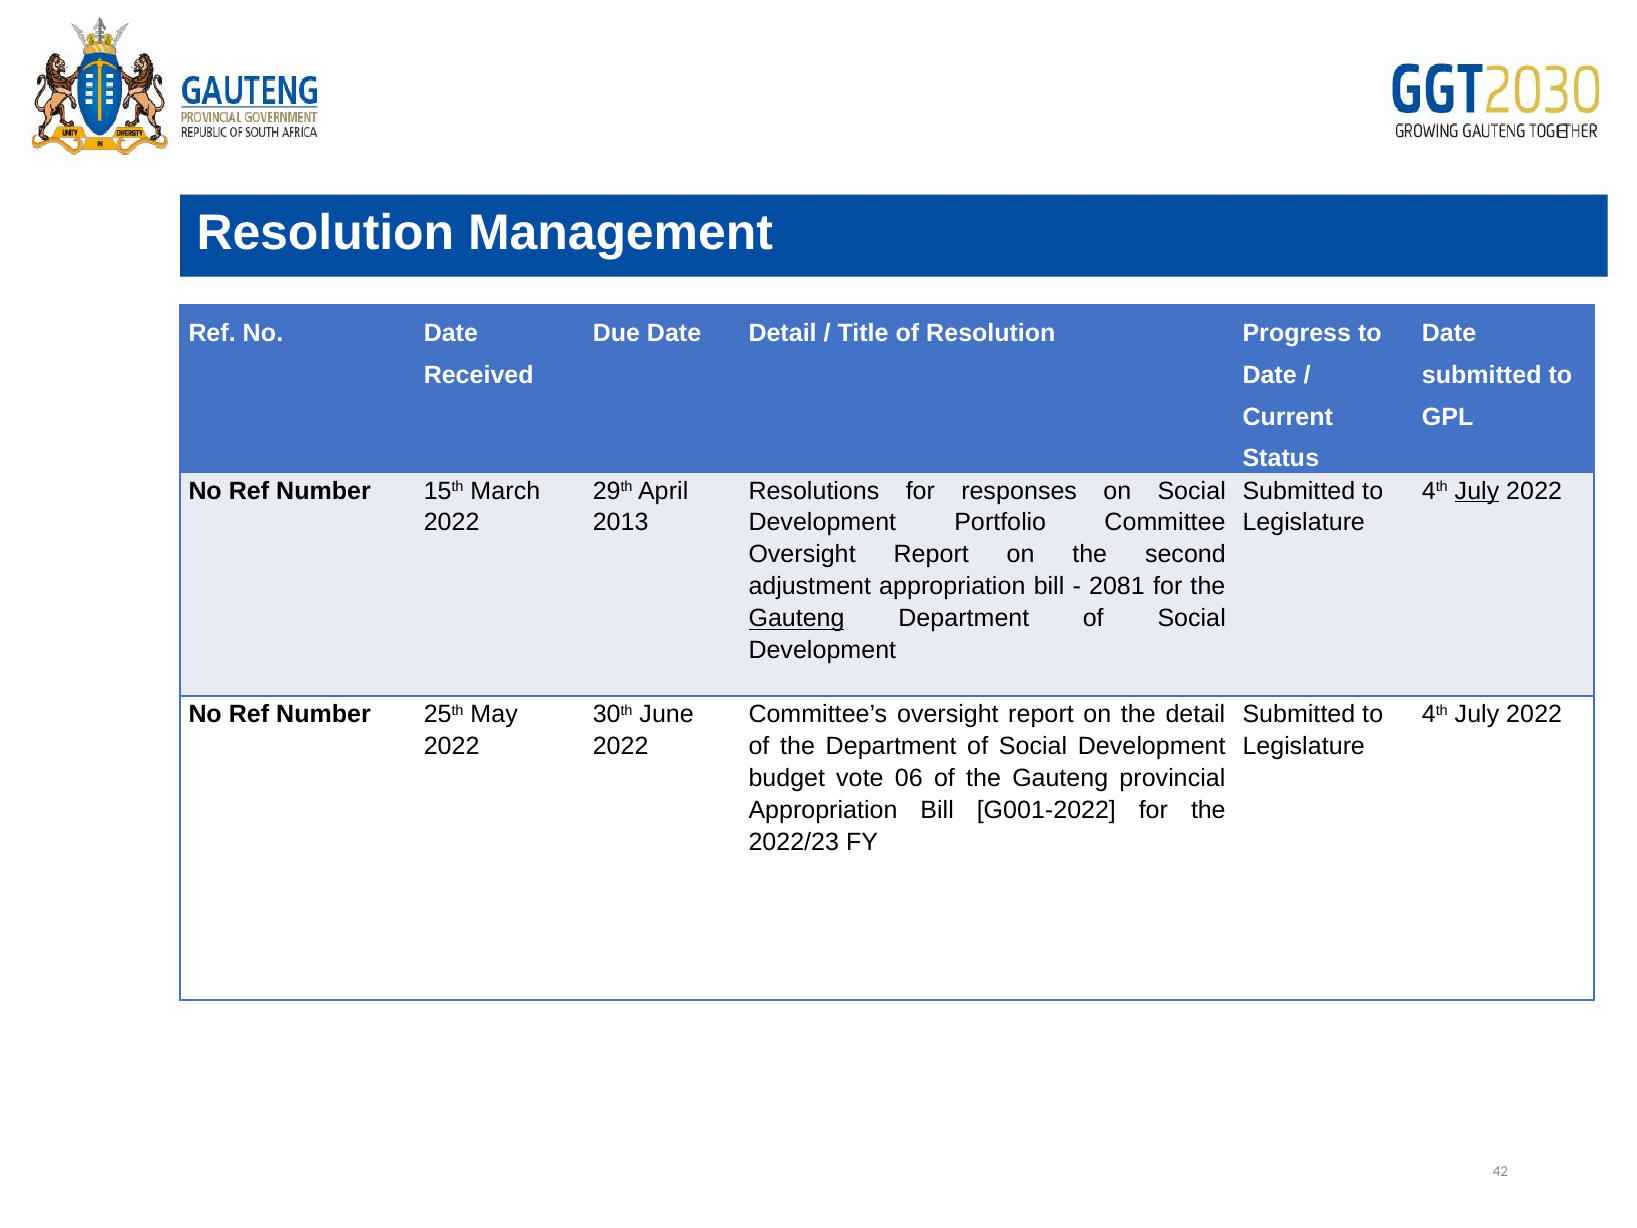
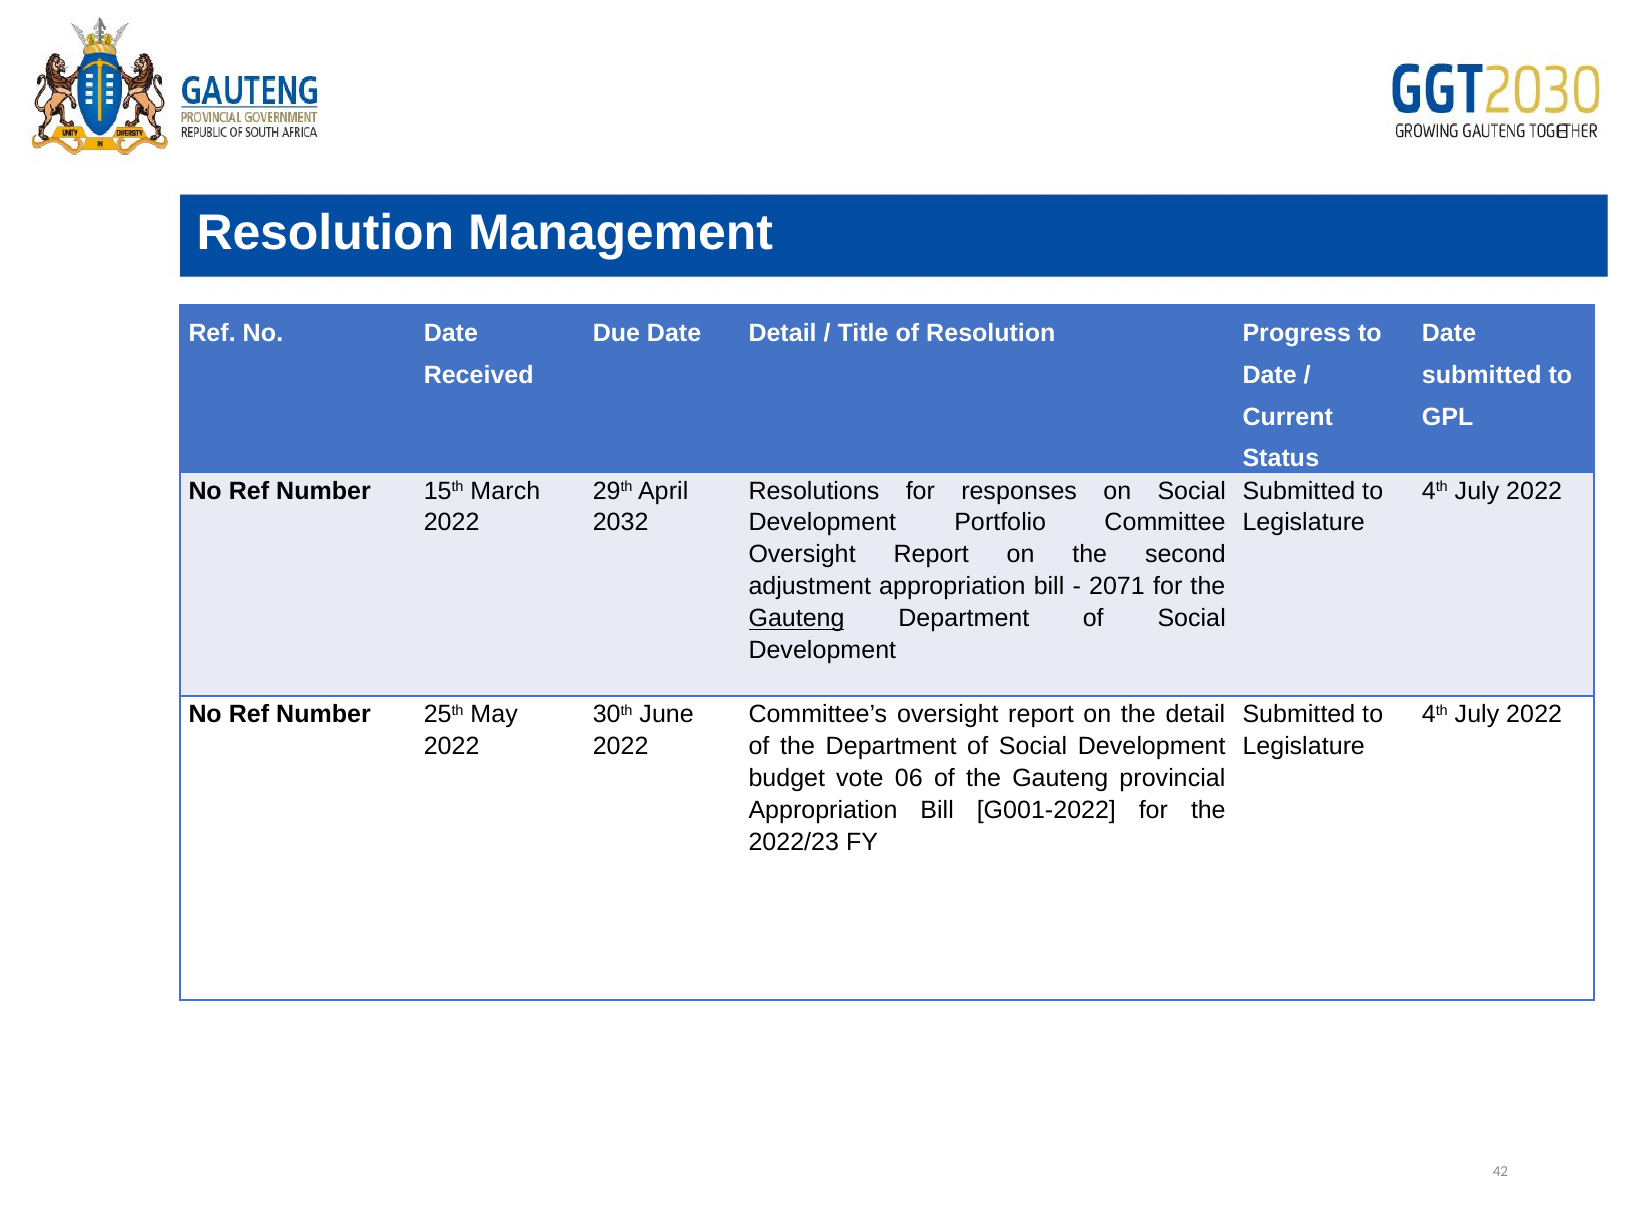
July underline: present -> none (1477, 491)
2013: 2013 -> 2032 (621, 523)
2081: 2081 -> 2071 (1117, 587)
